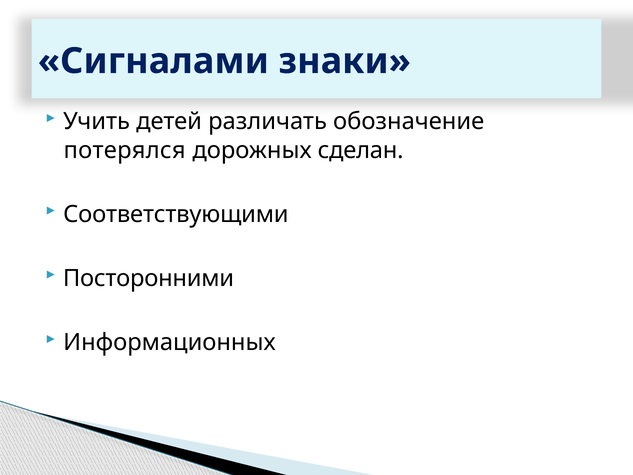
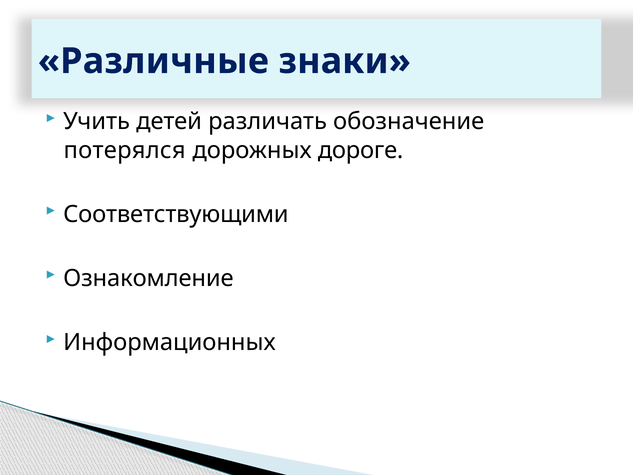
Сигналами: Сигналами -> Различные (153, 61)
сделан: сделан -> дороге (361, 150)
Посторонними: Посторонними -> Ознакомление (148, 278)
